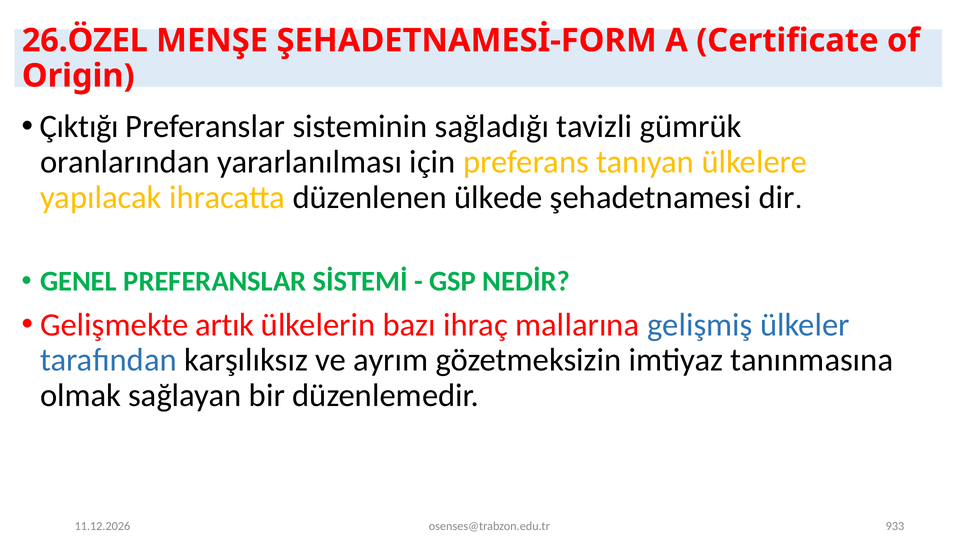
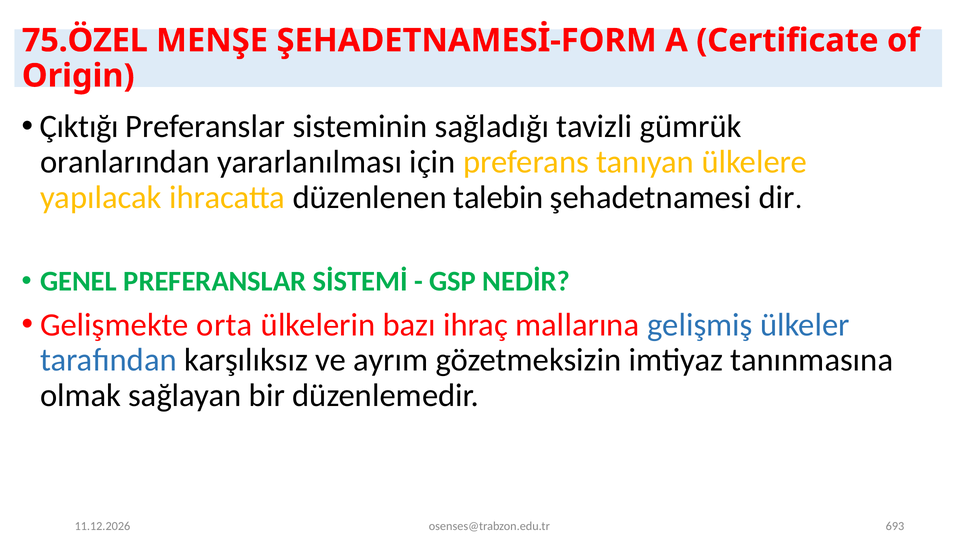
26.ÖZEL: 26.ÖZEL -> 75.ÖZEL (85, 40)
ülkede: ülkede -> talebin (498, 197)
artık: artık -> orta (225, 325)
933: 933 -> 693 (895, 526)
